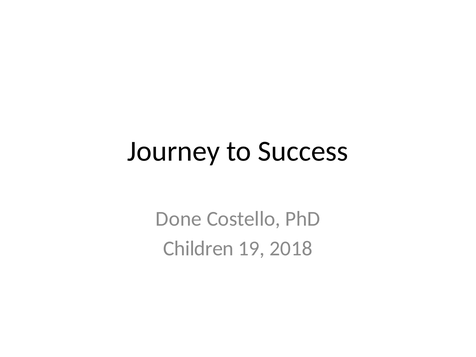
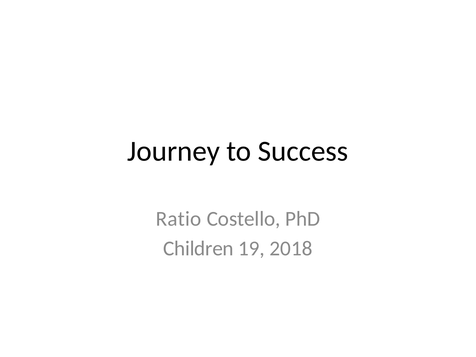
Done: Done -> Ratio (179, 219)
